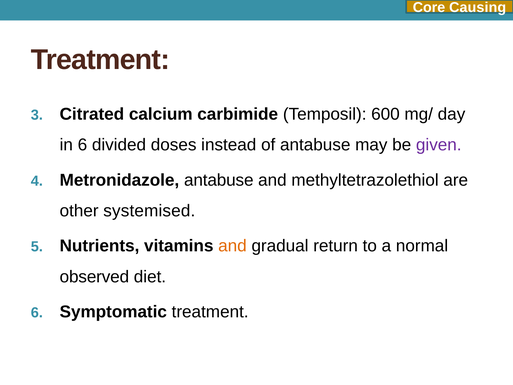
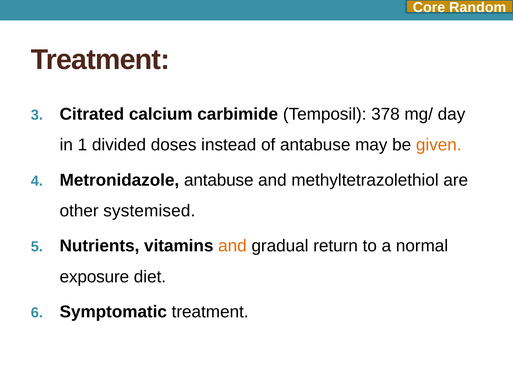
Causing: Causing -> Random (478, 7)
600: 600 -> 378 (385, 114)
in 6: 6 -> 1 (82, 145)
given colour: purple -> orange (439, 145)
observed: observed -> exposure (94, 277)
